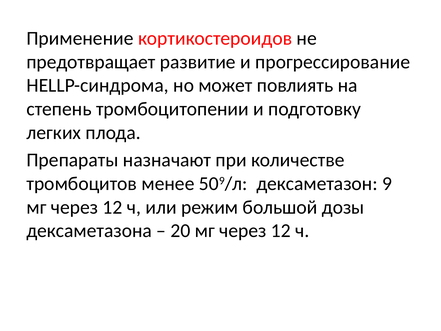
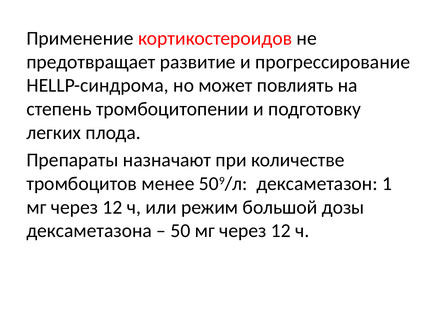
9: 9 -> 1 (387, 184)
20: 20 -> 50 (180, 231)
